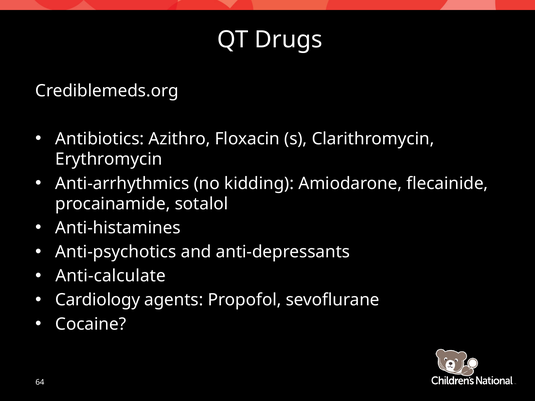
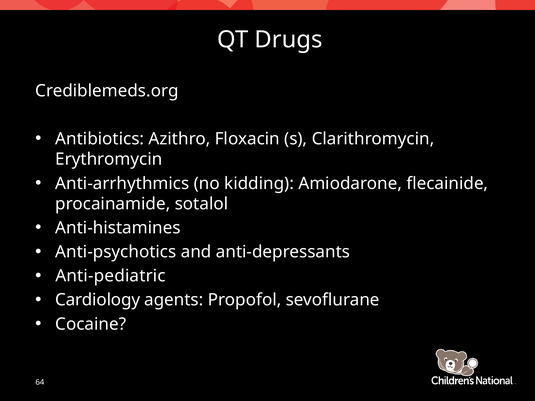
Anti-calculate: Anti-calculate -> Anti-pediatric (111, 276)
